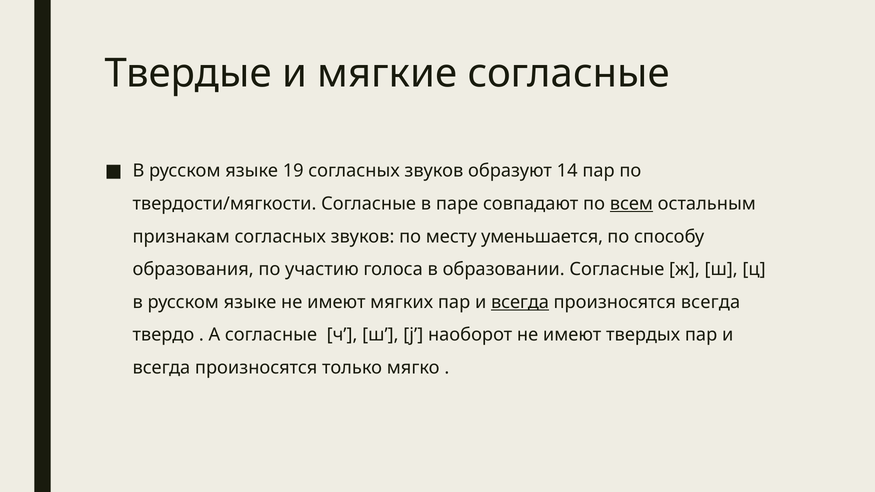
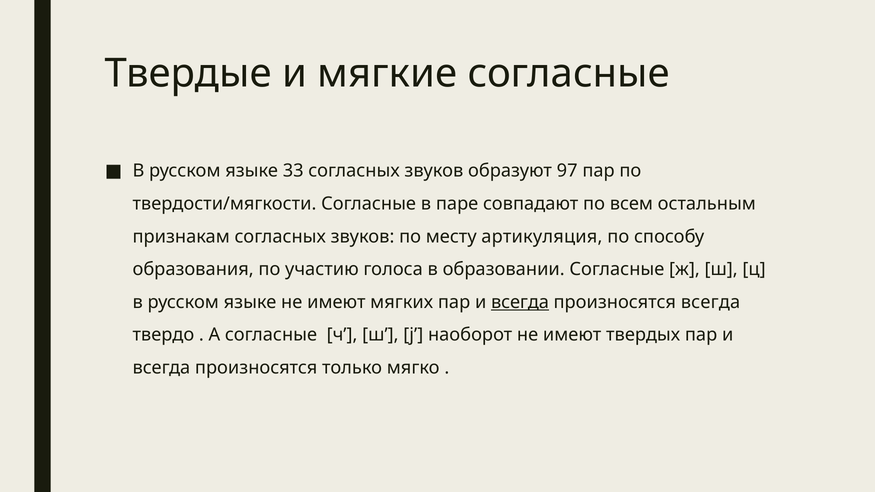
19: 19 -> 33 (293, 171)
14: 14 -> 97 (567, 171)
всем underline: present -> none (631, 204)
уменьшается: уменьшается -> артикуляция (542, 237)
